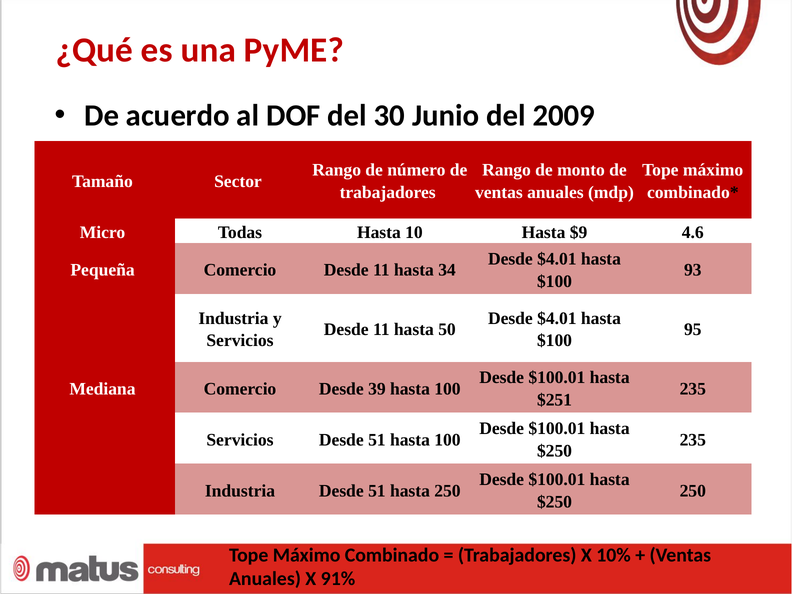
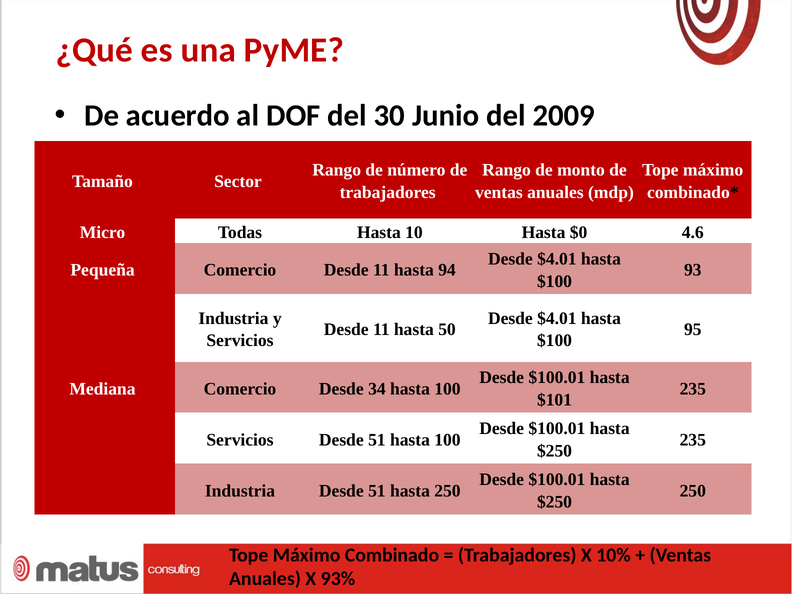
$9: $9 -> $0 (579, 232)
34: 34 -> 94 (447, 270)
39: 39 -> 34 (377, 389)
$251: $251 -> $101 (555, 400)
91%: 91% -> 93% (338, 579)
